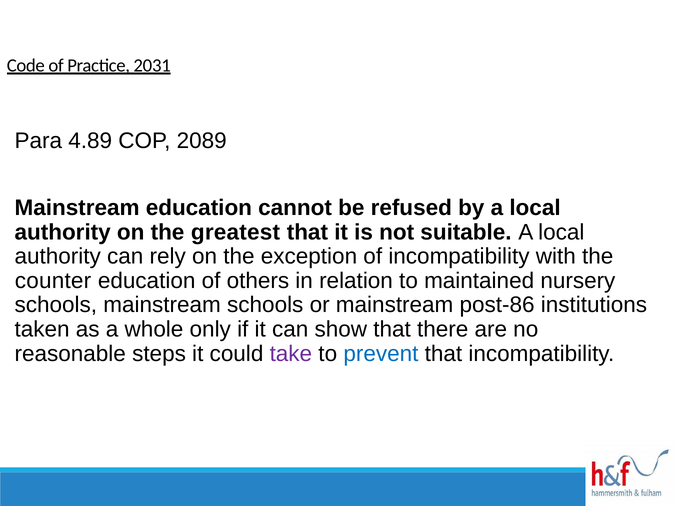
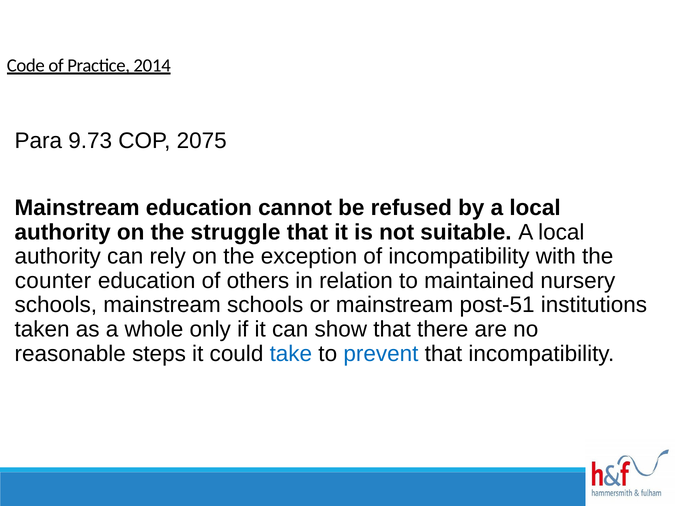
2031: 2031 -> 2014 (152, 66)
4.89: 4.89 -> 9.73 (90, 141)
2089: 2089 -> 2075 (202, 141)
greatest: greatest -> struggle (236, 232)
post-86: post-86 -> post-51 (497, 305)
take colour: purple -> blue (291, 354)
